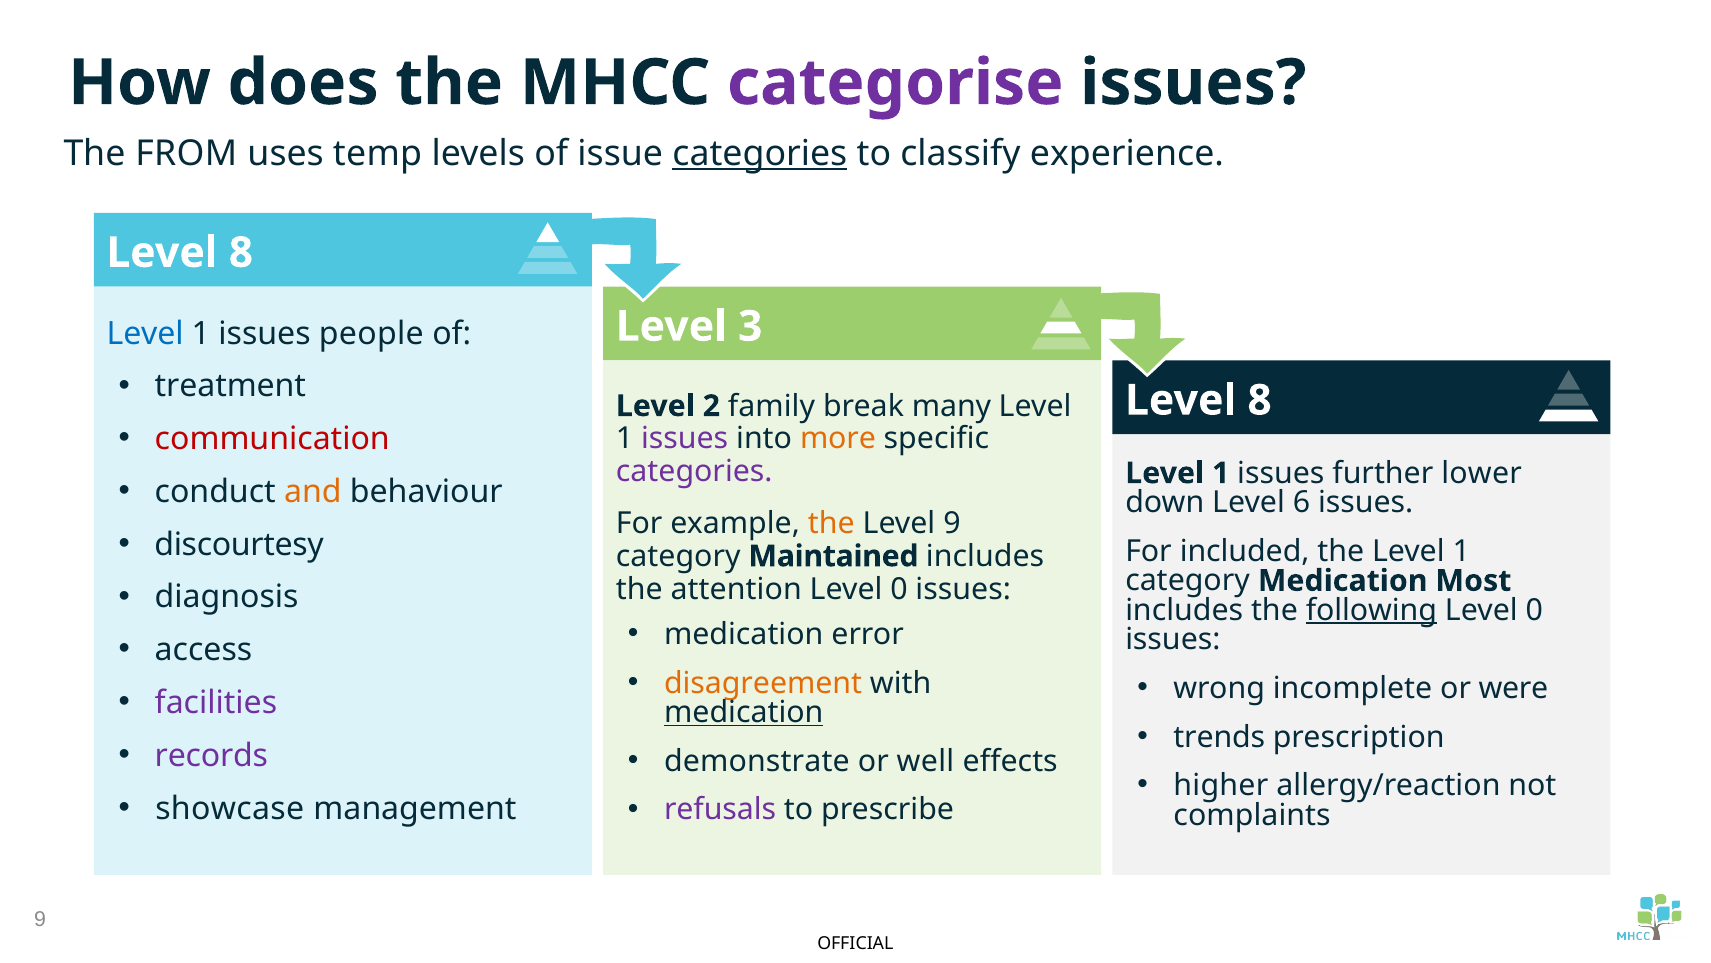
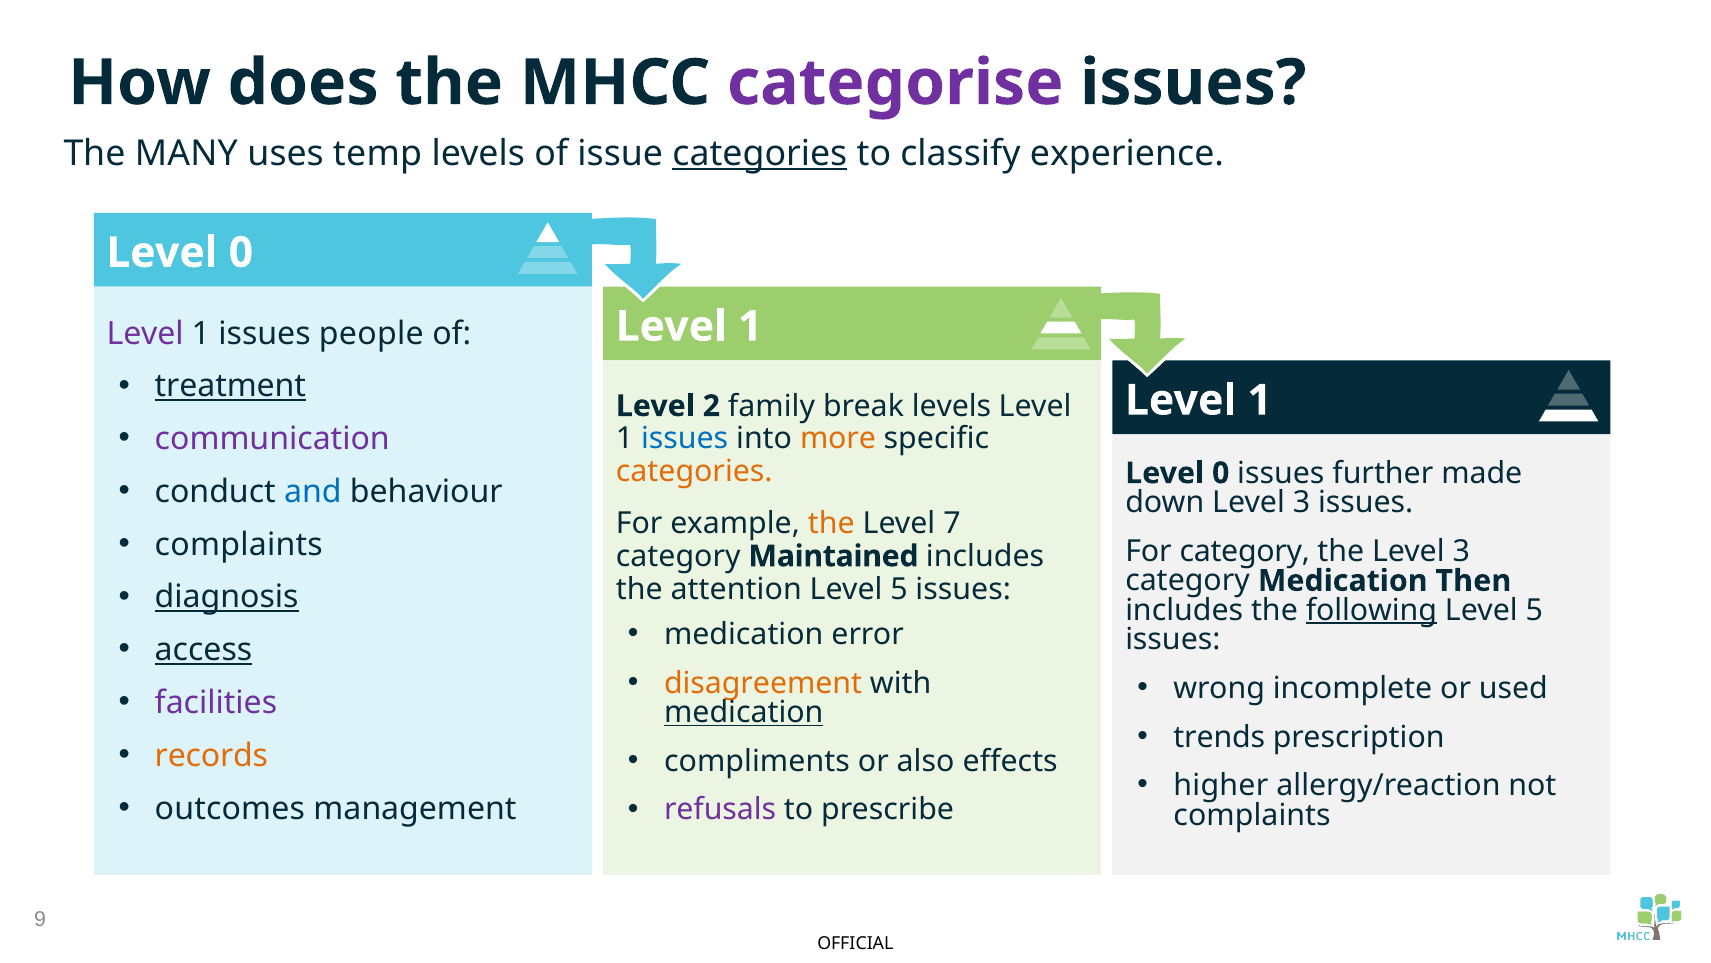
FROM: FROM -> MANY (186, 154)
8: 8 -> 0 (241, 253)
3: 3 -> 1 (750, 326)
Level colour: blue -> purple (145, 333)
treatment underline: none -> present (230, 386)
8: 8 -> 1 (1260, 400)
break many: many -> levels (951, 406)
communication colour: red -> purple (272, 439)
issues colour: purple -> blue (685, 439)
categories colour: purple -> orange (694, 471)
1: 1 -> 0 (1221, 473)
lower: lower -> made (1482, 473)
and colour: orange -> blue (313, 491)
down Level 6: 6 -> 3 (1302, 502)
Level 9: 9 -> 7 (952, 523)
discourtesy: discourtesy -> complaints (239, 544)
For included: included -> category (1245, 551)
the Level 1: 1 -> 3 (1461, 551)
Most: Most -> Then (1473, 580)
0: 0 -> 5 (899, 589)
diagnosis underline: none -> present (227, 597)
0: 0 -> 5 (1534, 610)
access underline: none -> present (204, 650)
were: were -> used (1513, 688)
records colour: purple -> orange (211, 755)
demonstrate: demonstrate -> compliments (757, 761)
well: well -> also (926, 761)
showcase: showcase -> outcomes (230, 808)
